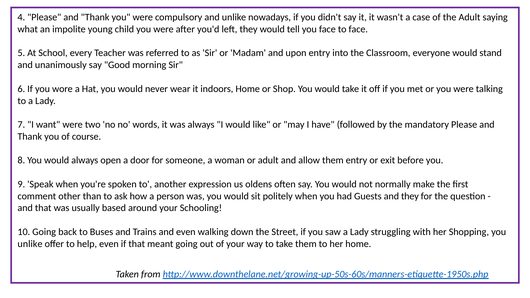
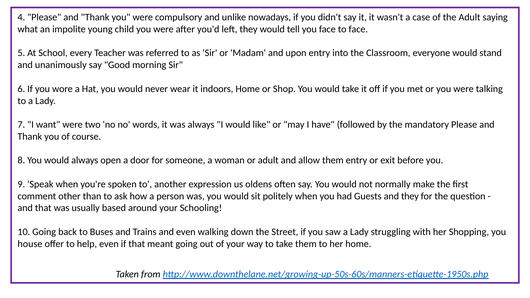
unlike: unlike -> house (30, 244)
